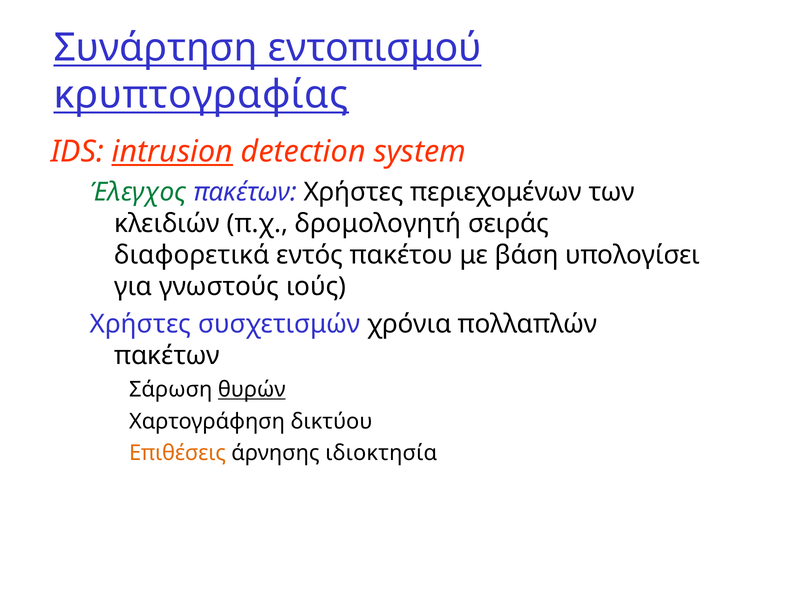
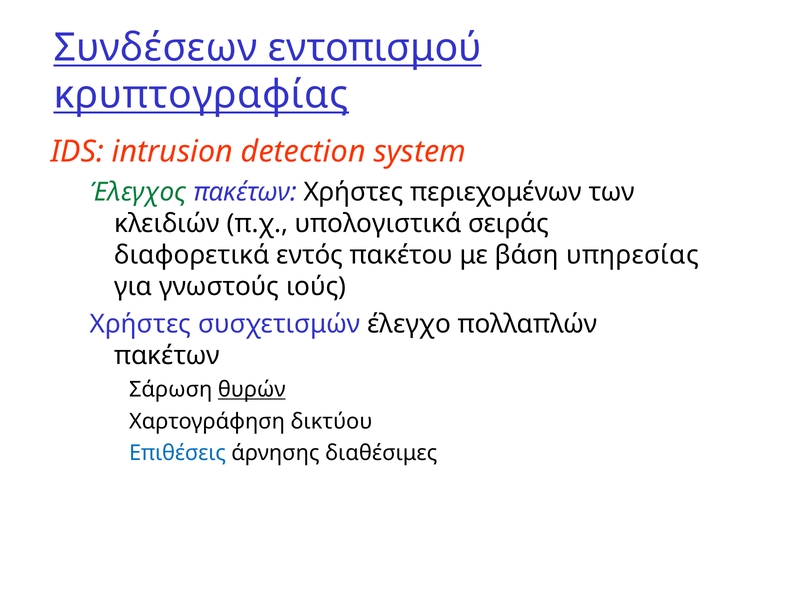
Συνάρτηση: Συνάρτηση -> Συνδέσεων (155, 48)
intrusion underline: present -> none (172, 152)
δρομολογητή: δρομολογητή -> υπολογιστικά (378, 223)
υπολογίσει: υπολογίσει -> υπηρεσίας (632, 255)
χρόνια: χρόνια -> έλεγχο (409, 324)
Επιθέσεις colour: orange -> blue (177, 453)
ιδιοκτησία: ιδιοκτησία -> διαθέσιμες (381, 453)
